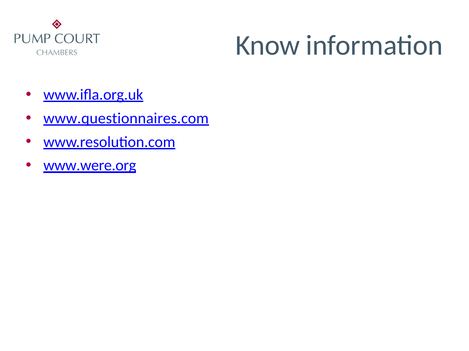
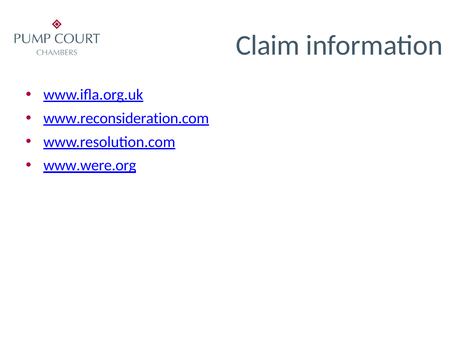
Know: Know -> Claim (268, 45)
www.questionnaires.com: www.questionnaires.com -> www.reconsideration.com (126, 119)
